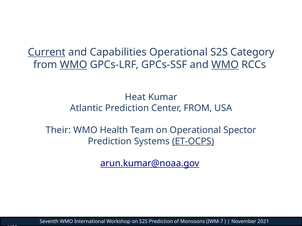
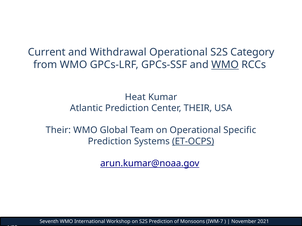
Current underline: present -> none (47, 52)
Capabilities: Capabilities -> Withdrawal (118, 52)
WMO underline: present -> none (74, 65)
Center FROM: FROM -> THEIR (198, 108)
Health: Health -> Global (114, 130)
Spector: Spector -> Specific (240, 130)
